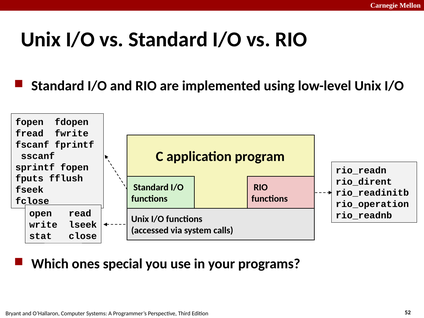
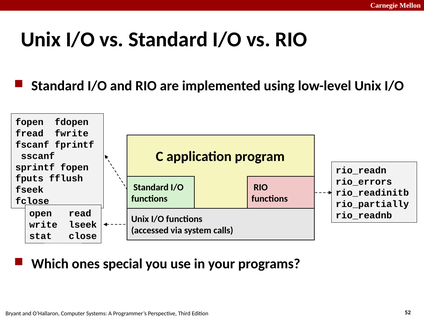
rio_dirent: rio_dirent -> rio_errors (364, 182)
rio_operation: rio_operation -> rio_partially (372, 204)
